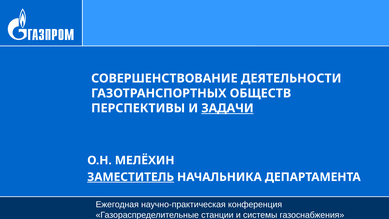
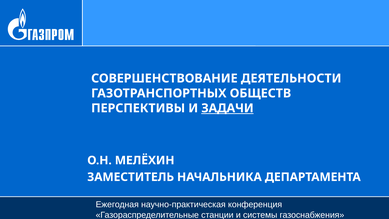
ЗАМЕСТИТЕЛЬ underline: present -> none (131, 177)
